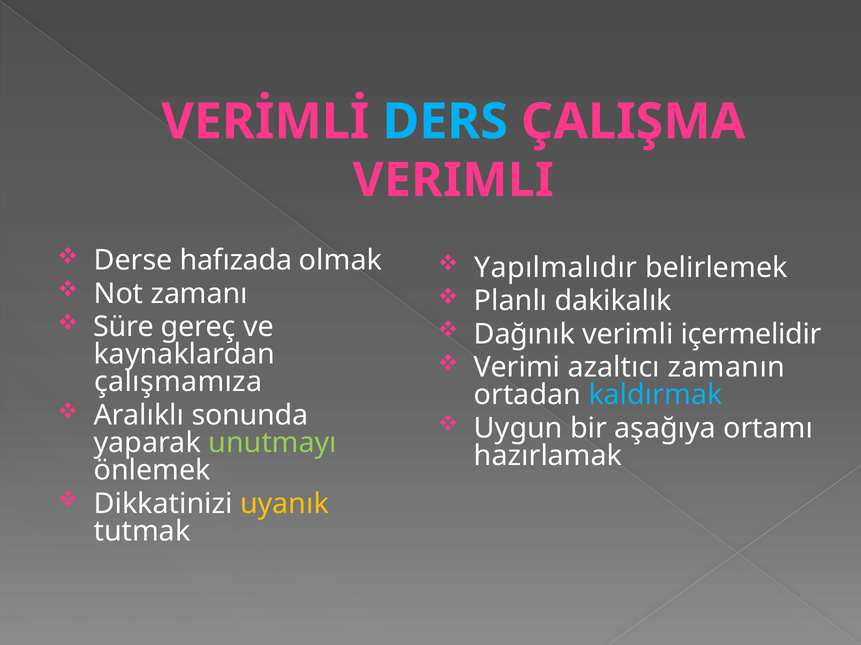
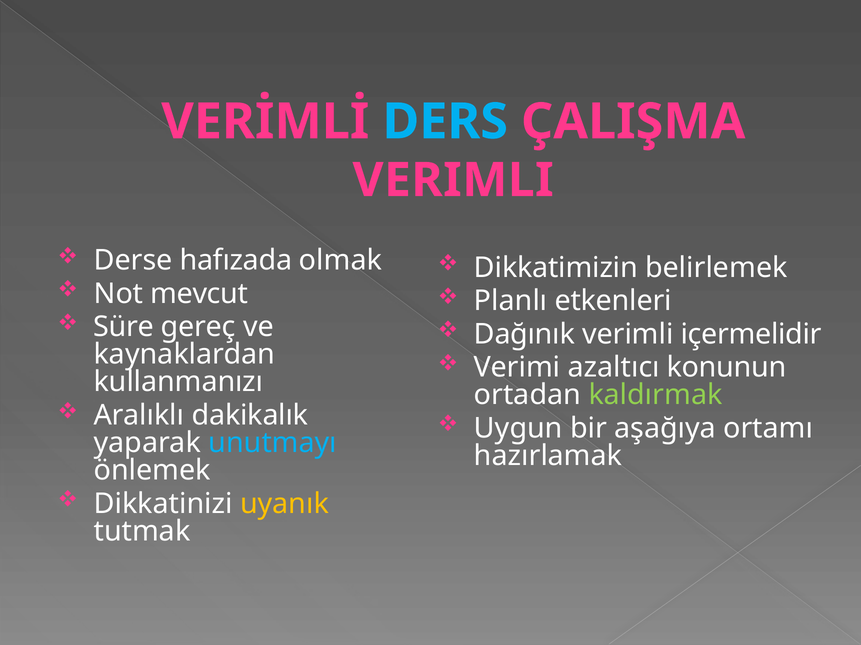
Yapılmalıdır: Yapılmalıdır -> Dikkatimizin (556, 268)
zamanı: zamanı -> mevcut (199, 294)
dakikalık: dakikalık -> etkenleri (613, 301)
zamanın: zamanın -> konunun (727, 368)
çalışmamıza: çalışmamıza -> kullanmanızı (179, 382)
kaldırmak colour: light blue -> light green (656, 395)
sonunda: sonunda -> dakikalık (250, 416)
unutmayı colour: light green -> light blue (273, 443)
